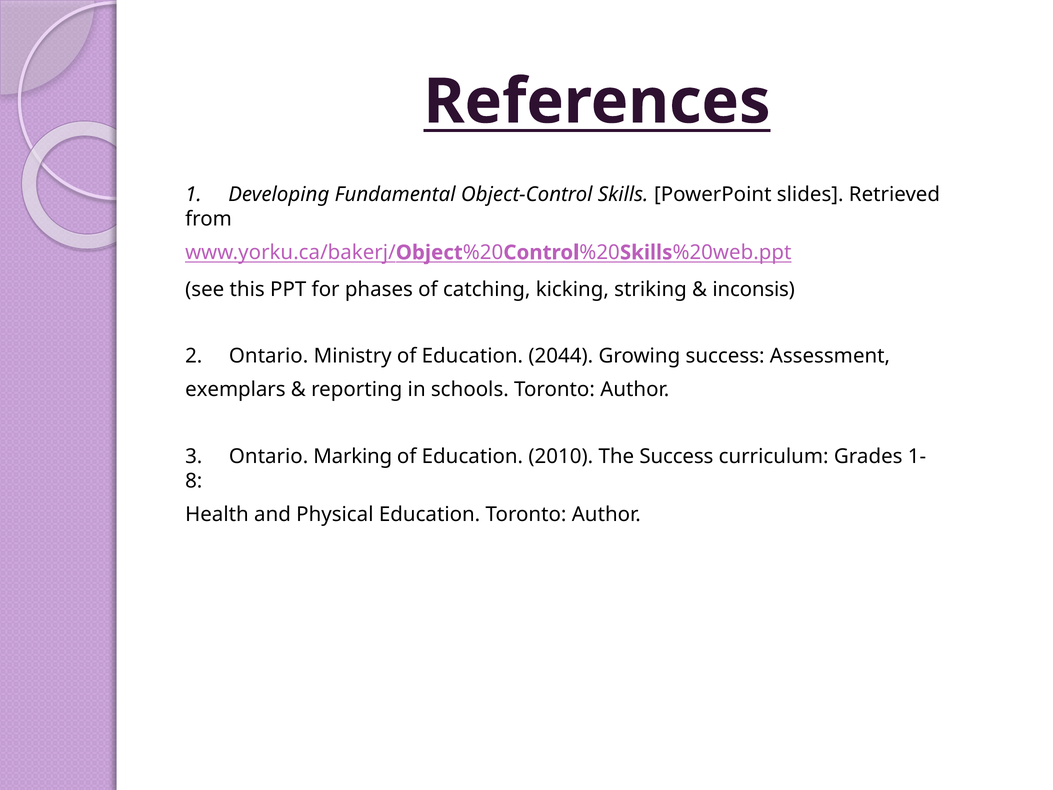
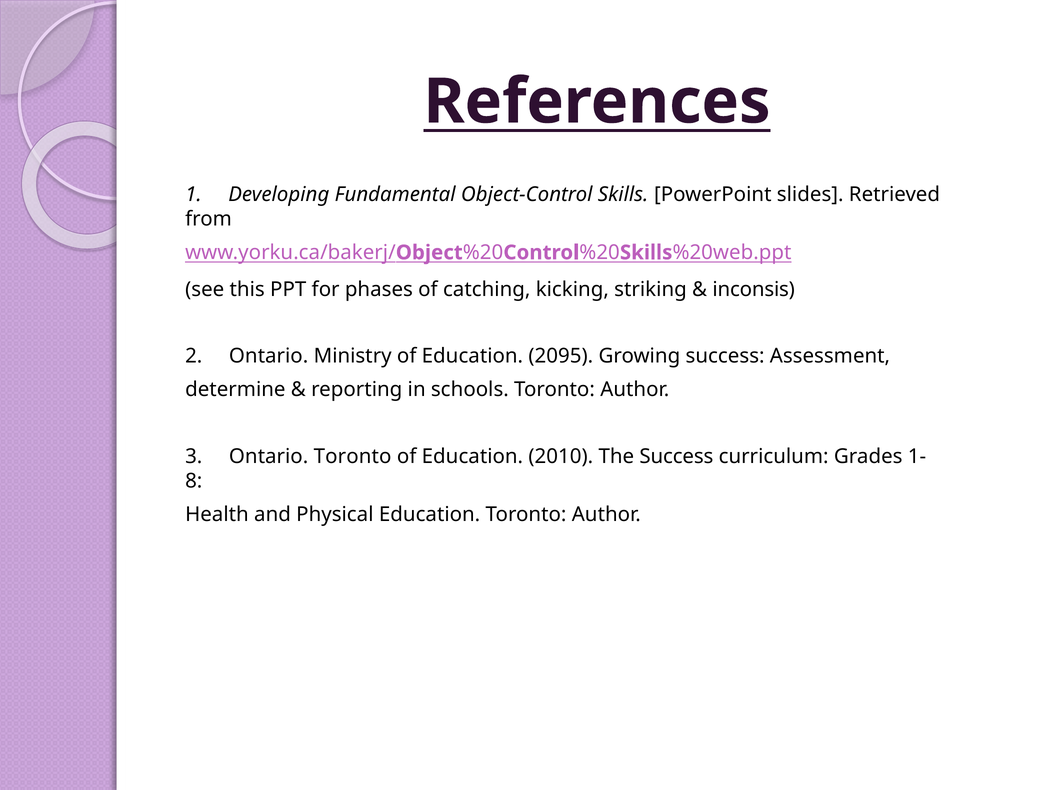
2044: 2044 -> 2095 (561, 356)
exemplars: exemplars -> determine (235, 389)
Ontario Marking: Marking -> Toronto (353, 456)
